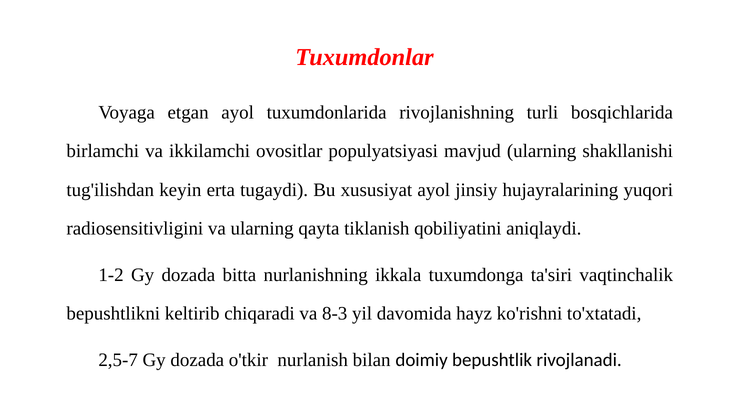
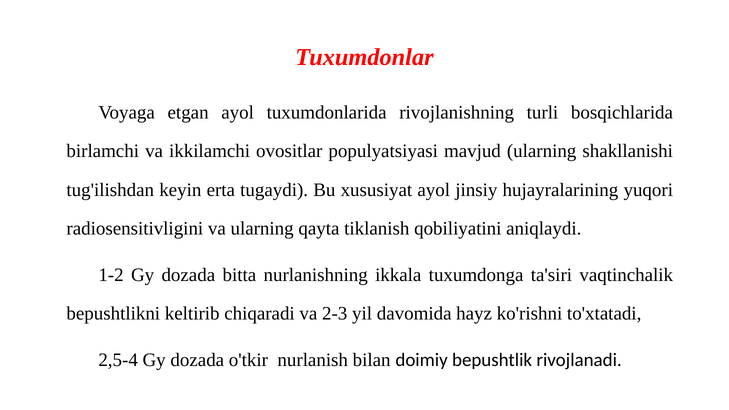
8-3: 8-3 -> 2-3 (335, 314)
2,5-7: 2,5-7 -> 2,5-4 (118, 360)
